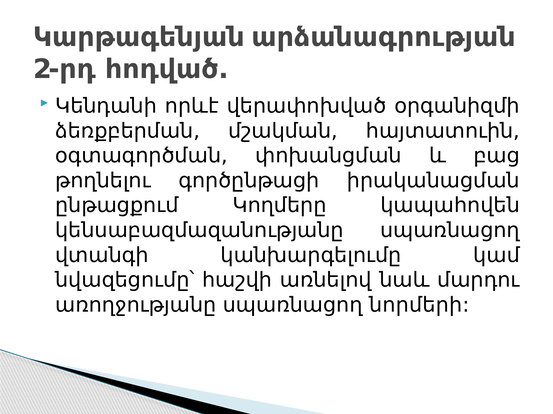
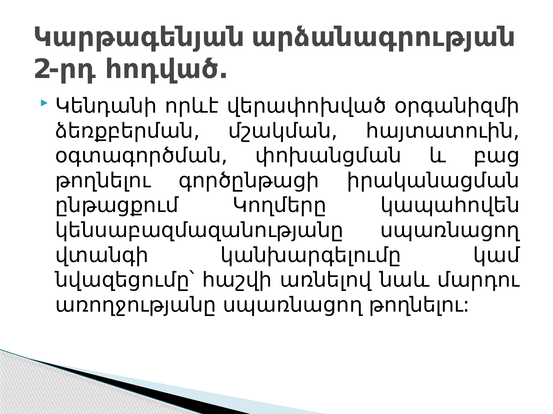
սպառնացող նորմերի: նորմերի -> թողնելու (419, 305)
